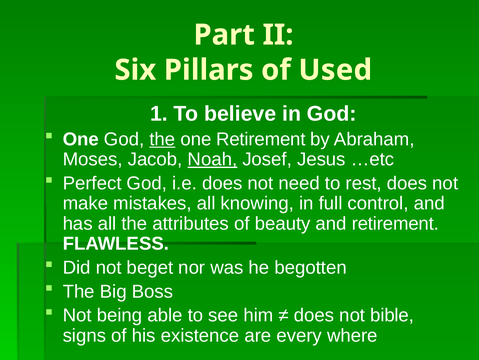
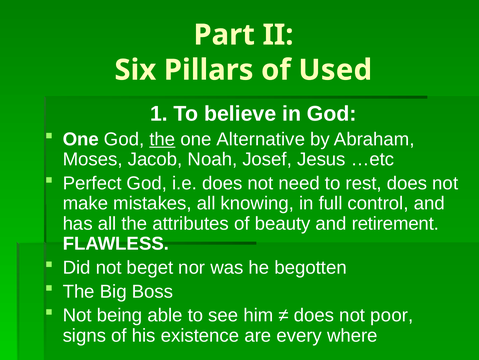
one Retirement: Retirement -> Alternative (261, 139)
Noah underline: present -> none (212, 159)
bible: bible -> poor (392, 315)
